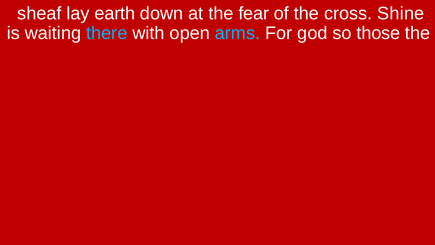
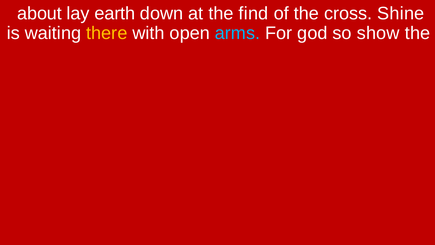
sheaf: sheaf -> about (40, 13)
fear: fear -> find (254, 13)
there colour: light blue -> yellow (107, 33)
those: those -> show (378, 33)
